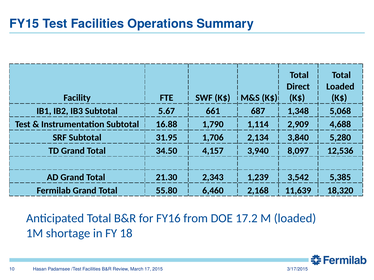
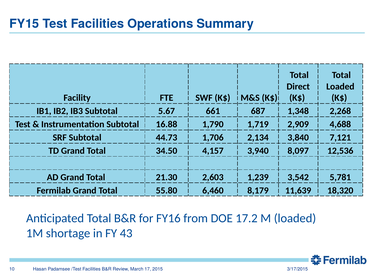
5,068: 5,068 -> 2,268 (340, 111)
1,114: 1,114 -> 1,719 (258, 125)
31.95: 31.95 -> 44.73 (167, 138)
5,280: 5,280 -> 7,121 (340, 138)
2,343: 2,343 -> 2,603 (213, 178)
5,385: 5,385 -> 5,781 (340, 178)
2,168: 2,168 -> 8,179 (258, 191)
18: 18 -> 43 (126, 234)
